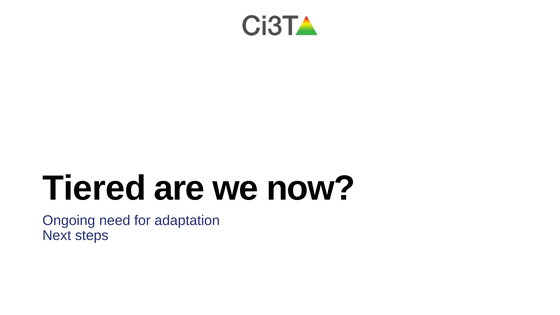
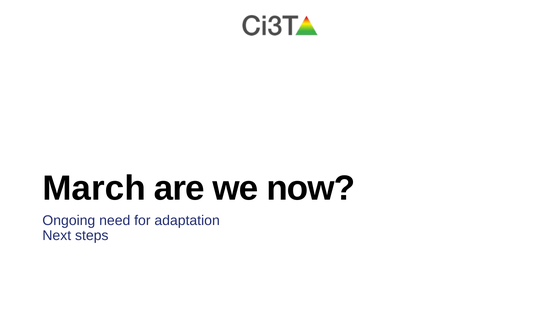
Tiered: Tiered -> March (94, 188)
